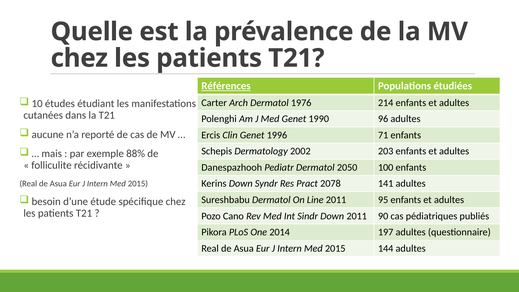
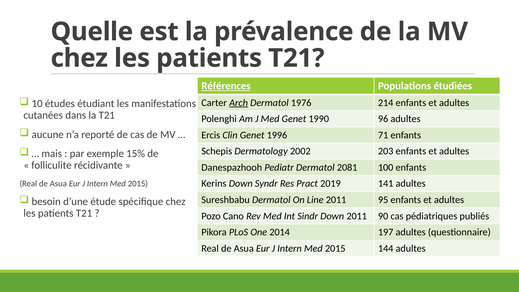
Arch underline: none -> present (239, 103)
88%: 88% -> 15% (136, 154)
2050: 2050 -> 2081 (347, 167)
2078: 2078 -> 2019 (330, 184)
